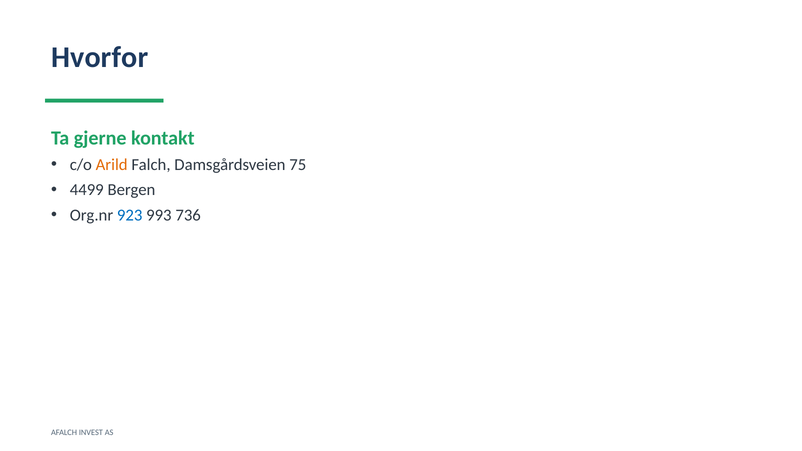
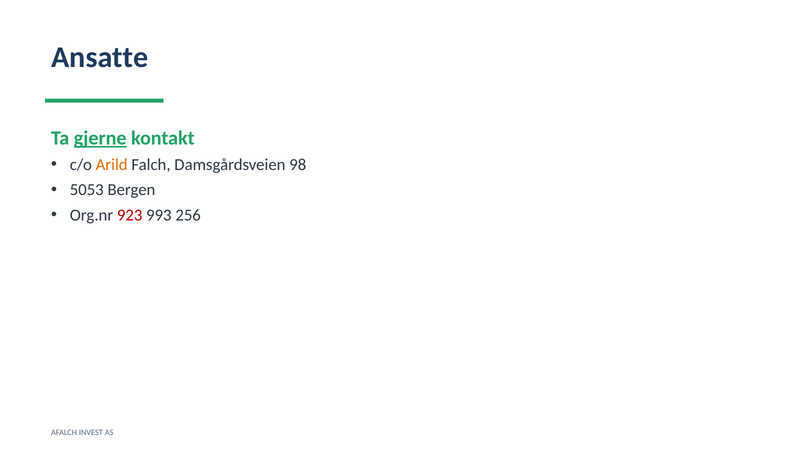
Hvorfor: Hvorfor -> Ansatte (100, 57)
gjerne underline: none -> present (100, 138)
75: 75 -> 98 (298, 165)
4499: 4499 -> 5053 (87, 190)
923 colour: blue -> red (130, 215)
736: 736 -> 256 (188, 215)
